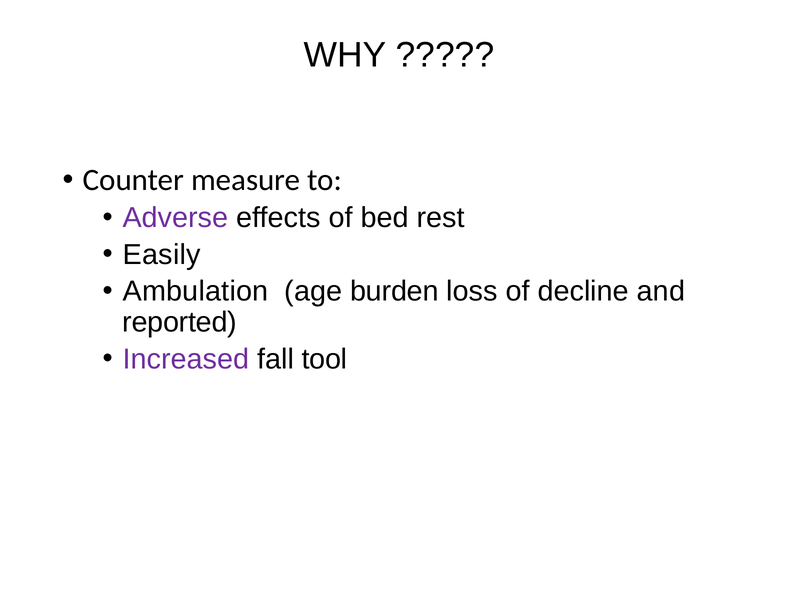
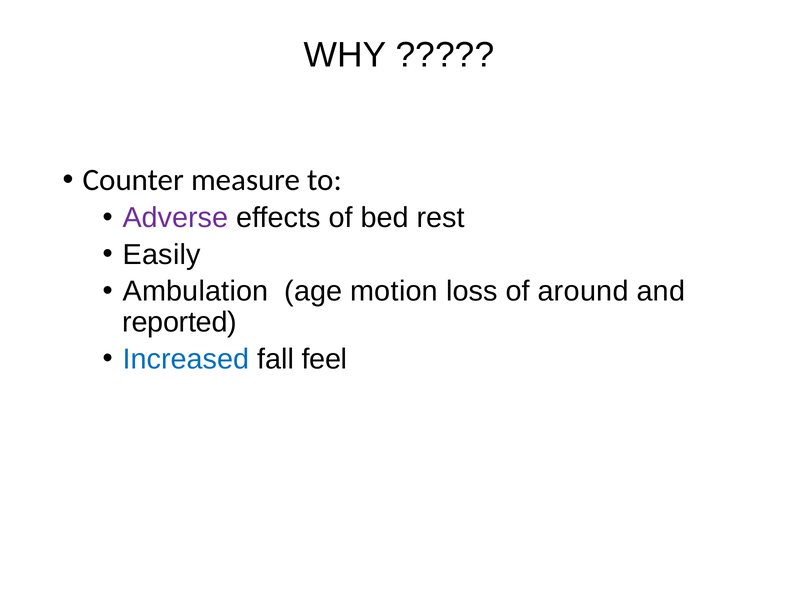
burden: burden -> motion (394, 291)
decline: decline -> around (583, 291)
Increased colour: purple -> blue (186, 359)
tool: tool -> feel (325, 359)
